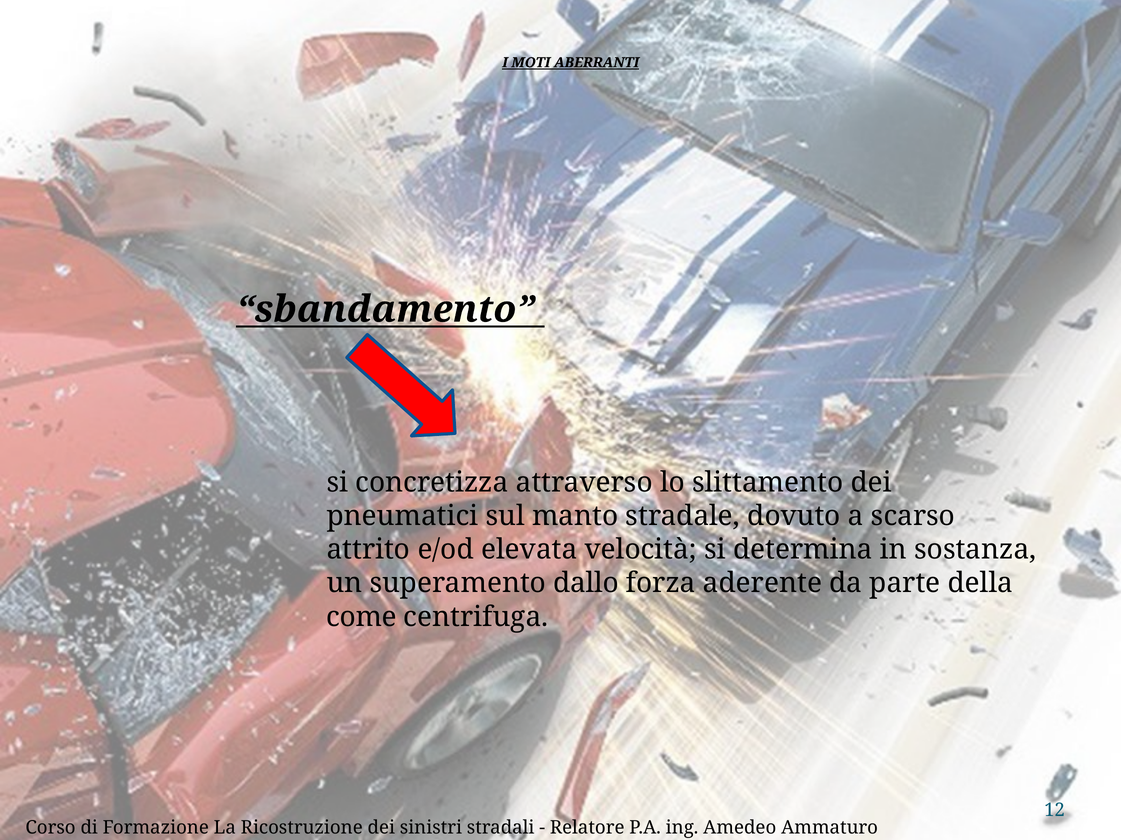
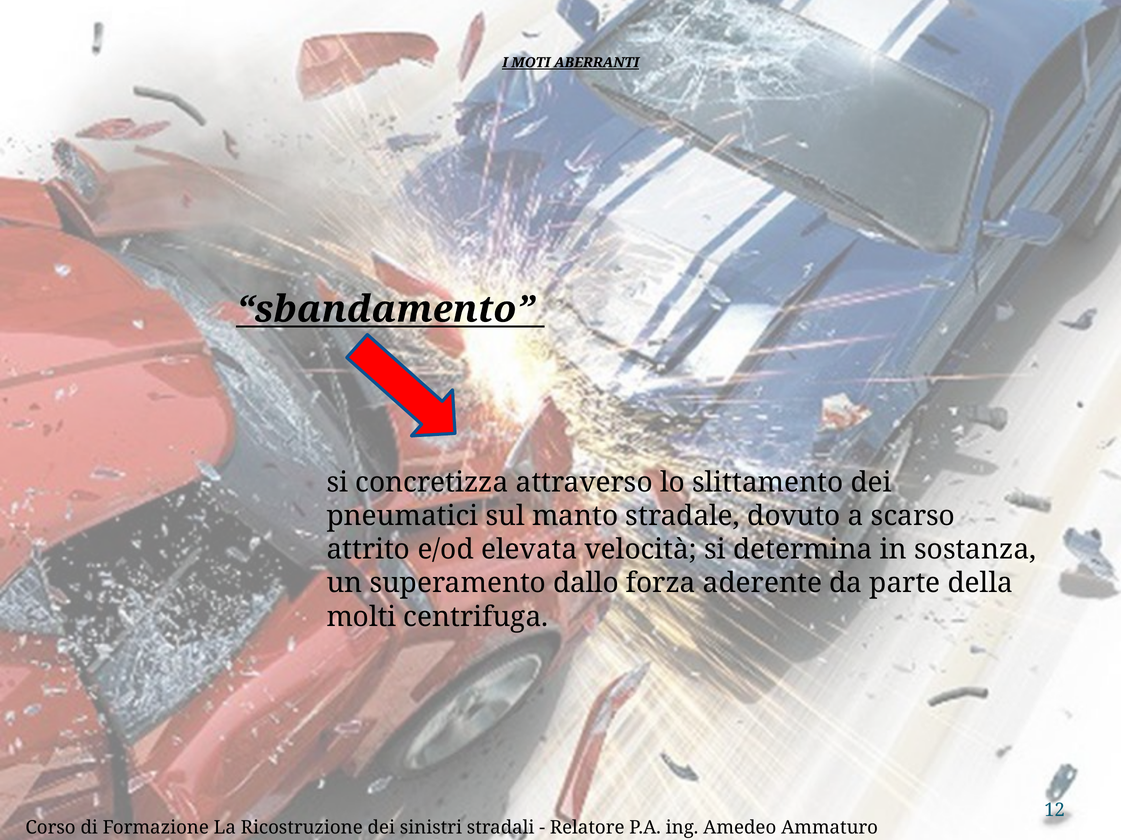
come: come -> molti (361, 617)
